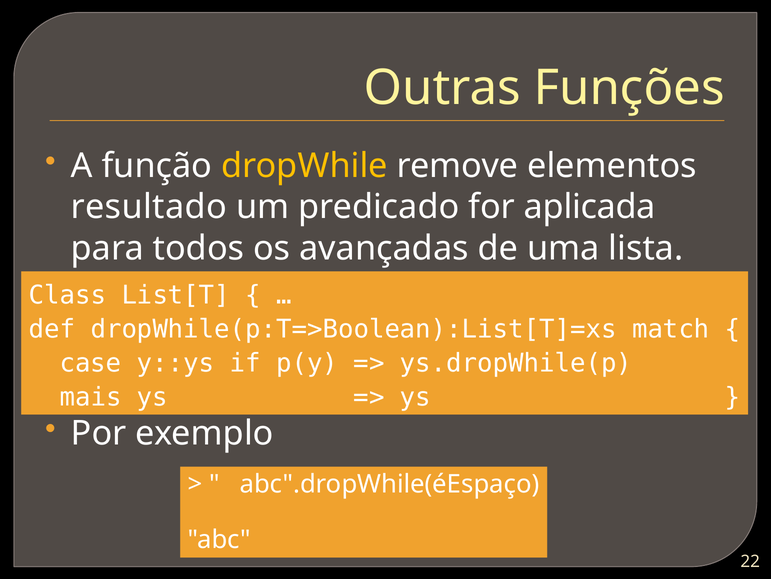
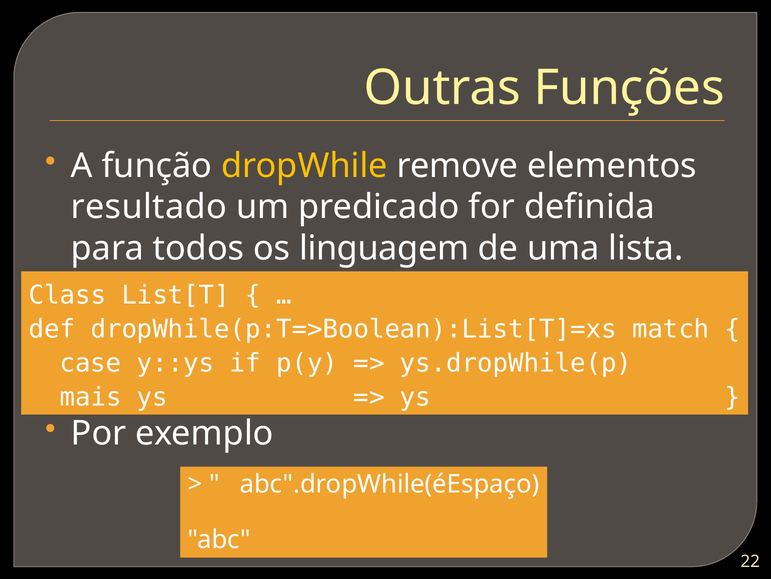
aplicada: aplicada -> definida (590, 207)
avançadas: avançadas -> linguagem (384, 248)
